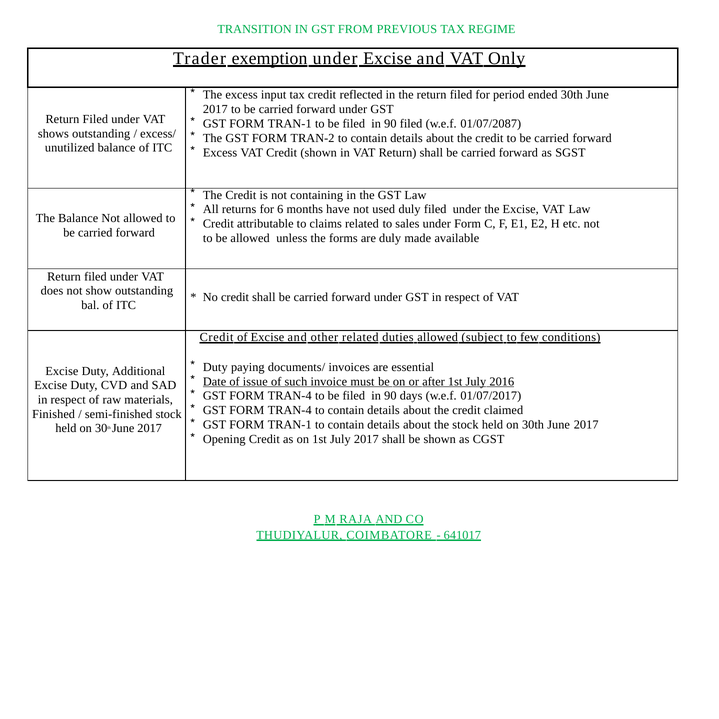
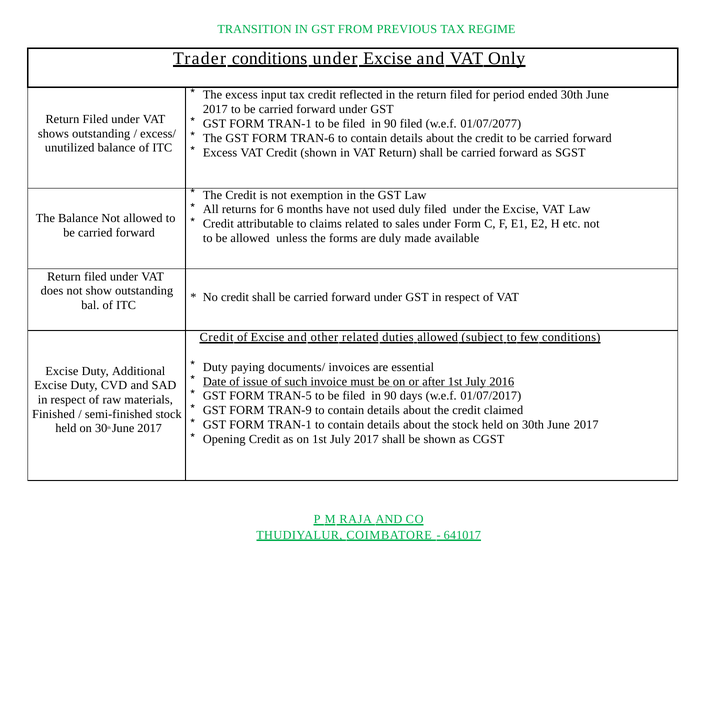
Trader exemption: exemption -> conditions (270, 58)
01/07/2087: 01/07/2087 -> 01/07/2077 (491, 124)
TRAN-2: TRAN-2 -> TRAN-6 (313, 138)
containing: containing -> exemption (317, 195)
TRAN-4: TRAN-4 -> TRAN-5 (290, 396)
TRAN-4: TRAN-4 -> TRAN-9 (290, 410)
